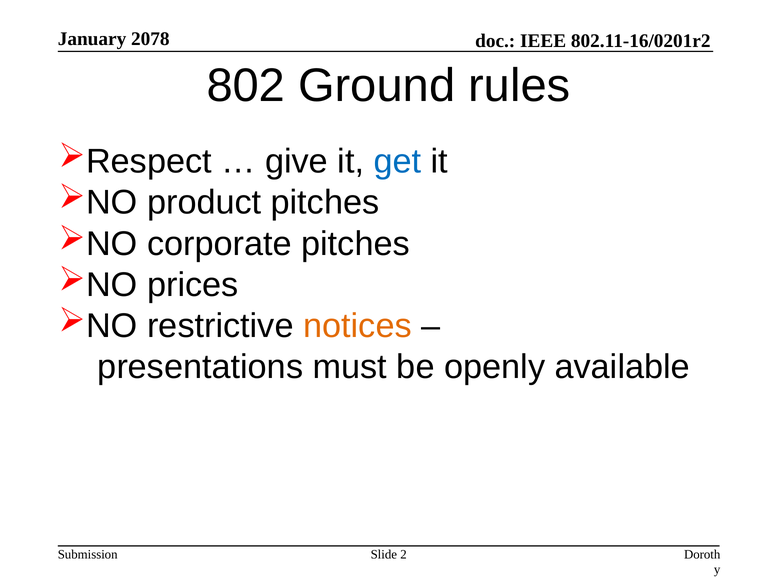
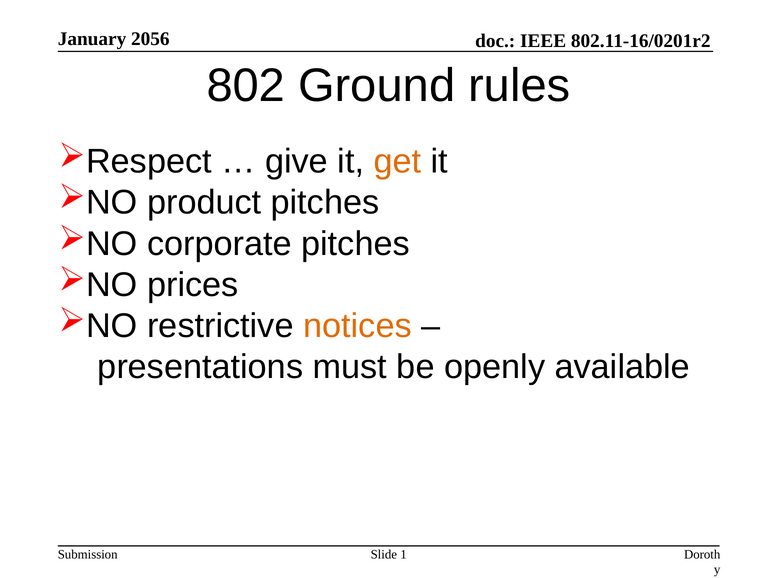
2078: 2078 -> 2056 (150, 39)
get colour: blue -> orange (397, 162)
2: 2 -> 1 (403, 555)
